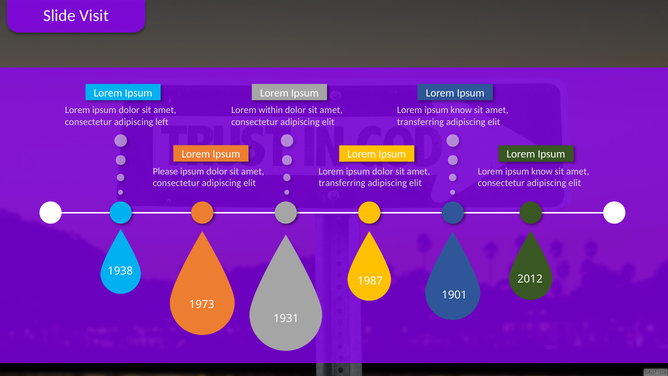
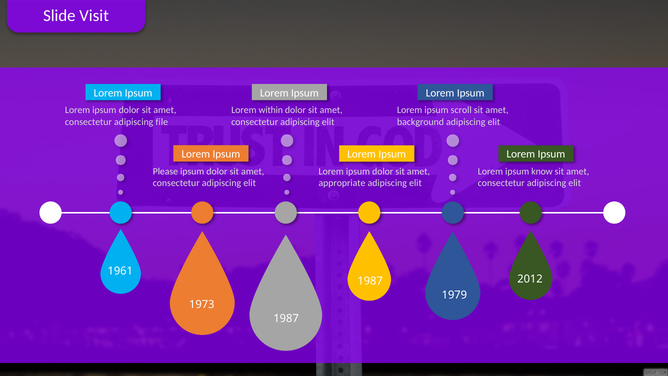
know: know -> scroll (461, 110)
left: left -> file (162, 122)
transferring: transferring -> background (421, 122)
transferring: transferring -> appropriate (342, 183)
1938: 1938 -> 1961 (120, 271)
1901: 1901 -> 1979 (454, 295)
1931: 1931 -> 1987 (286, 318)
